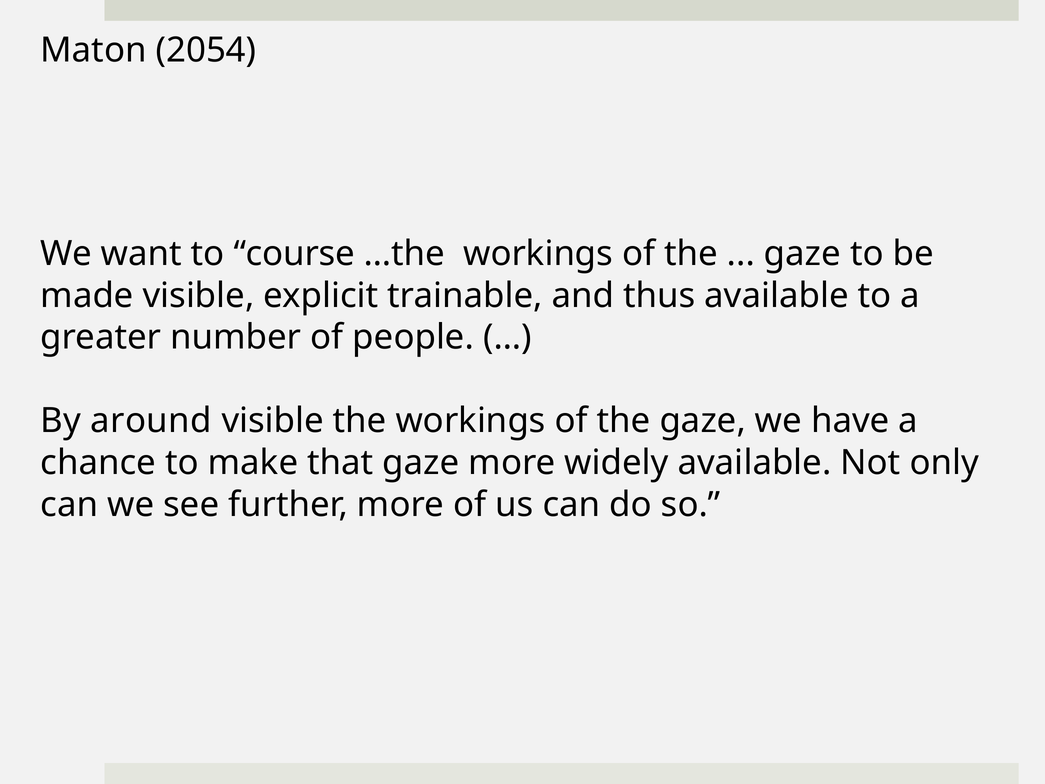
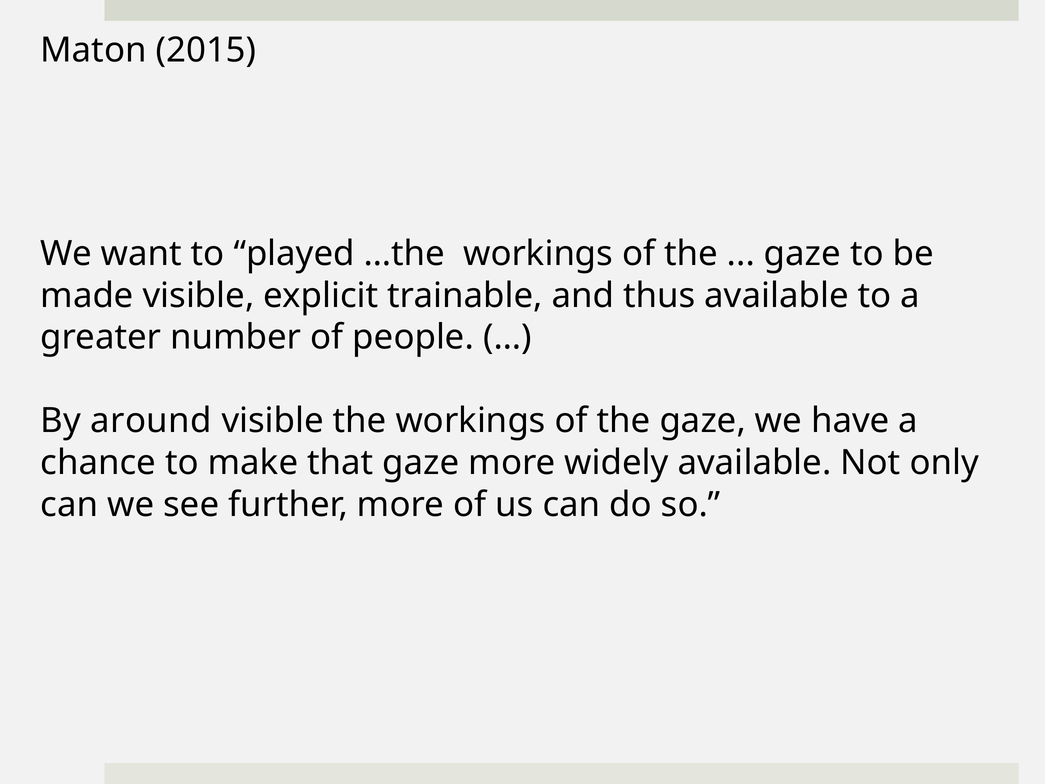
2054: 2054 -> 2015 (206, 50)
course: course -> played (294, 254)
